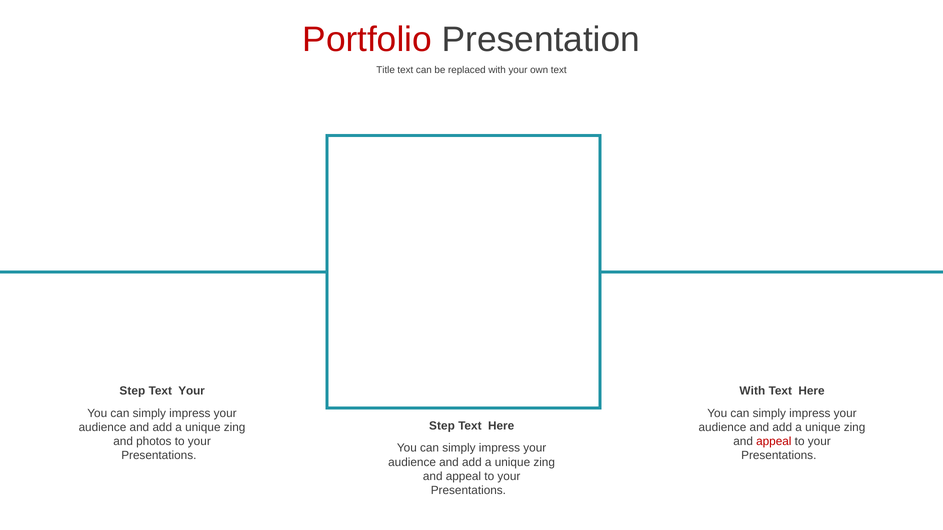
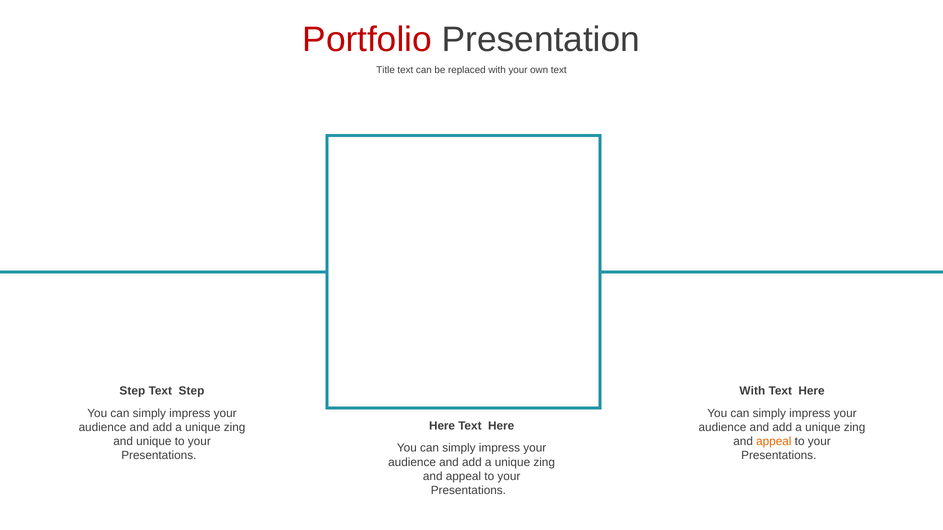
Text Your: Your -> Step (191, 391)
Step: Step -> Here (442, 426)
and photos: photos -> unique (154, 442)
appeal colour: red -> orange (774, 442)
